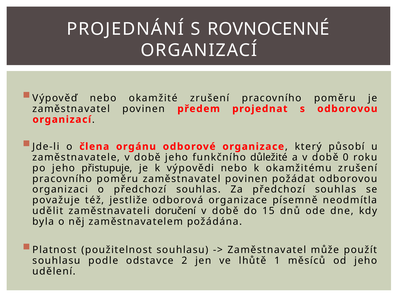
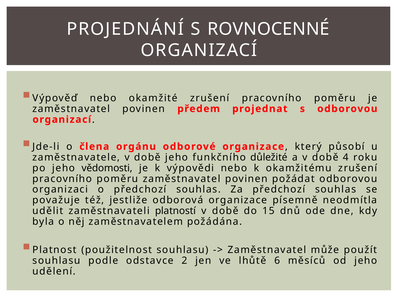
0: 0 -> 4 (346, 158)
přistupuje: přistupuje -> vědomosti (107, 168)
doručení: doručení -> platností (176, 211)
1: 1 -> 6 (277, 261)
